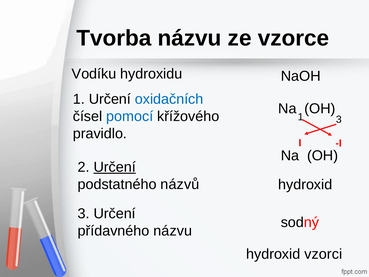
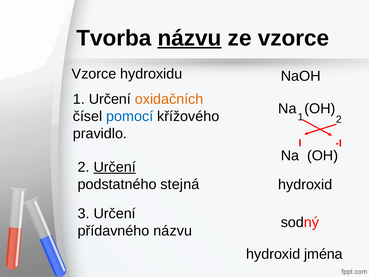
názvu underline: none -> present (190, 38)
Vodíku: Vodíku -> Vzorce (94, 74)
oxidačních colour: blue -> orange (169, 99)
1 3: 3 -> 2 (339, 119)
názvů: názvů -> stejná (180, 184)
vzorci: vzorci -> jména (323, 254)
